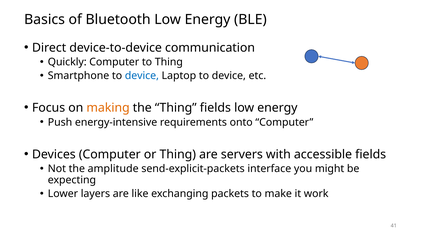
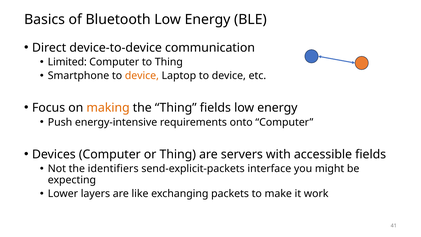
Quickly: Quickly -> Limited (67, 62)
device colour: blue -> orange (142, 76)
amplitude: amplitude -> identifiers (113, 169)
